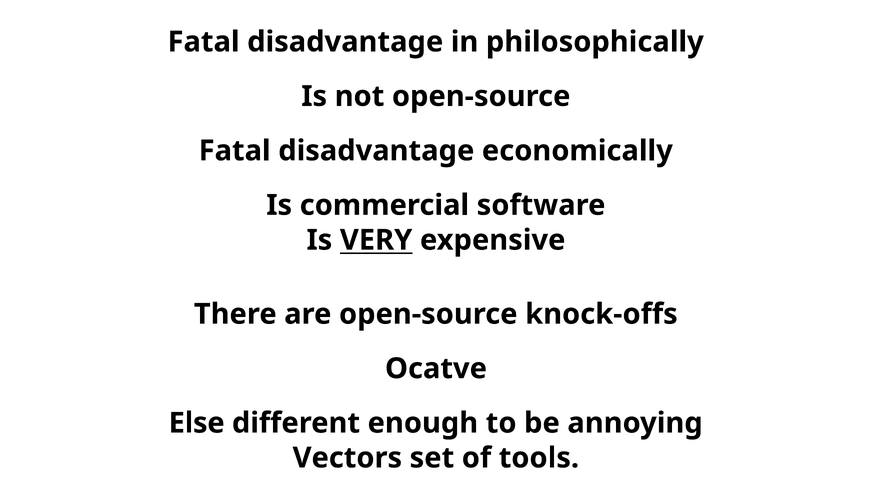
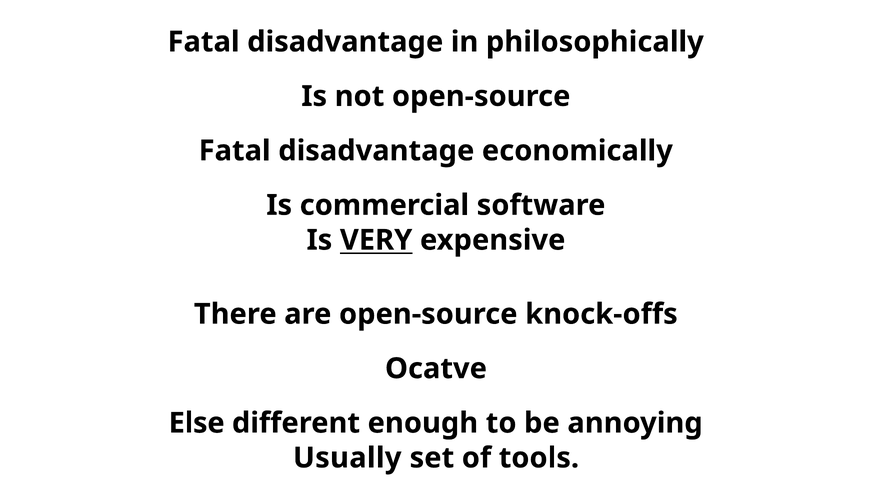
Vectors: Vectors -> Usually (347, 458)
